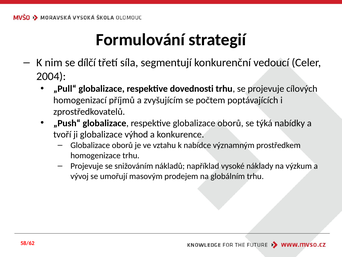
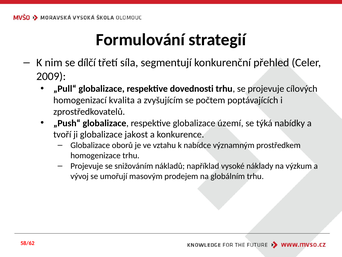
vedoucí: vedoucí -> přehled (271, 63)
2004: 2004 -> 2009 (51, 76)
příjmů: příjmů -> kvalita (122, 100)
respektive globalizace oborů: oborů -> území (230, 123)
výhod: výhod -> jakost (136, 134)
